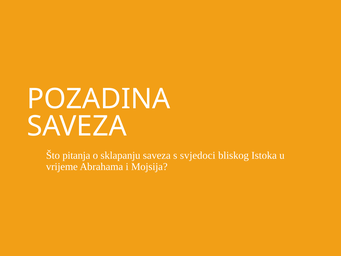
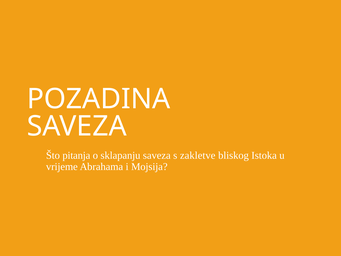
svjedoci: svjedoci -> zakletve (198, 155)
